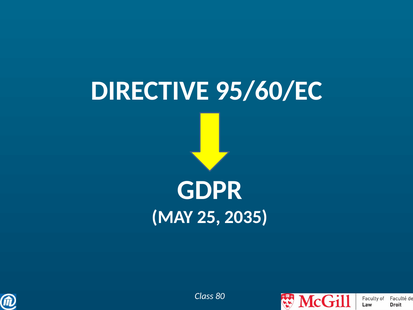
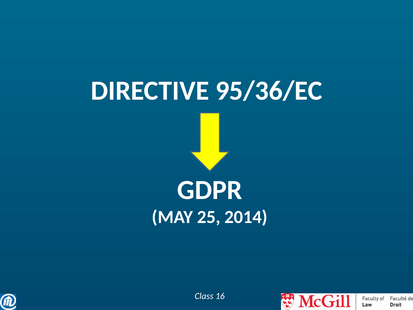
95/60/EC: 95/60/EC -> 95/36/EC (269, 91)
2035: 2035 -> 2014 (246, 217)
80: 80 -> 16 (220, 296)
